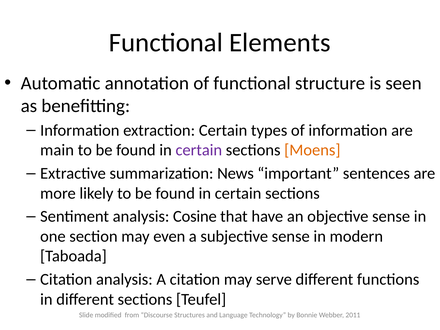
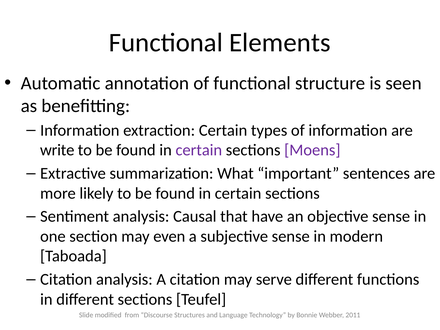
main: main -> write (57, 150)
Moens colour: orange -> purple (312, 150)
News: News -> What (235, 173)
Cosine: Cosine -> Causal (195, 217)
